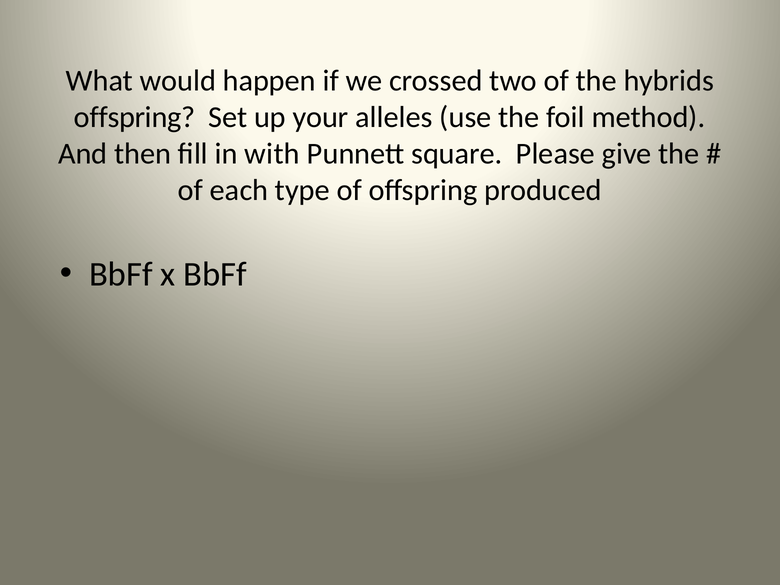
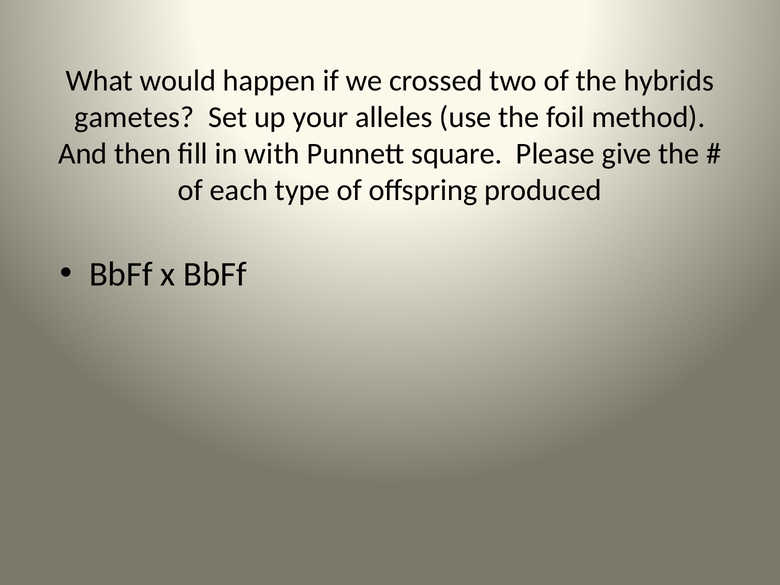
offspring: offspring -> gametes (134, 117)
